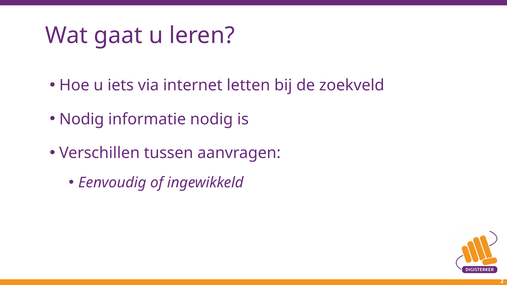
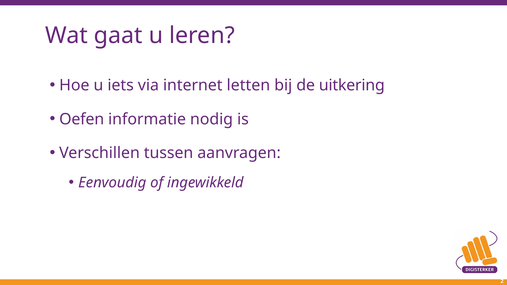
zoekveld: zoekveld -> uitkering (352, 85)
Nodig: Nodig -> Oefen (82, 119)
